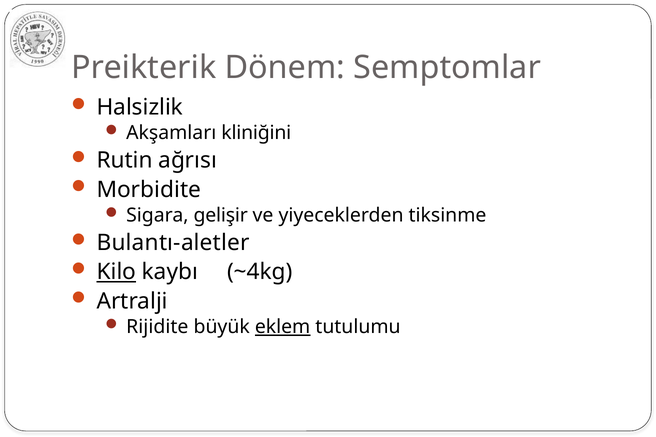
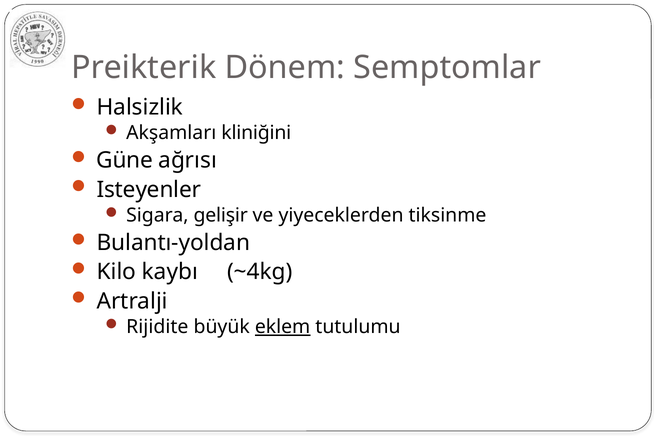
Rutin: Rutin -> Güne (125, 161)
Morbidite: Morbidite -> Isteyenler (149, 190)
Bulantı-aletler: Bulantı-aletler -> Bulantı-yoldan (173, 243)
Kilo underline: present -> none (116, 272)
